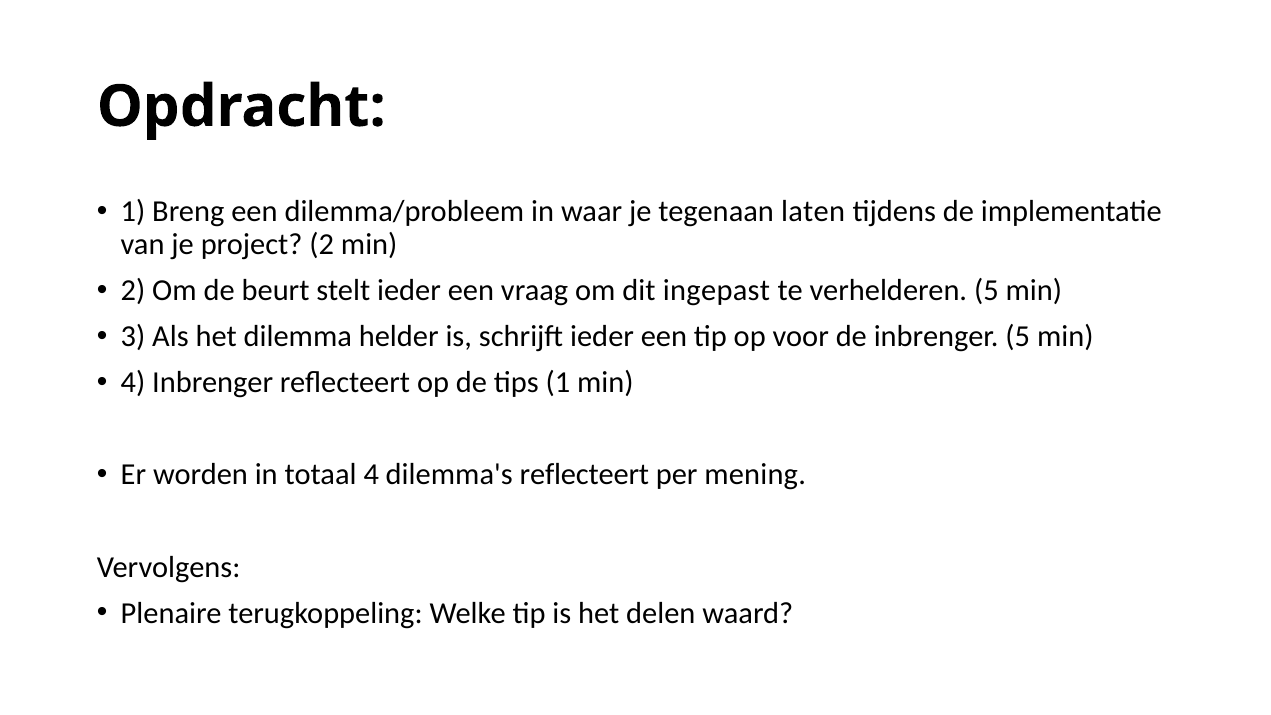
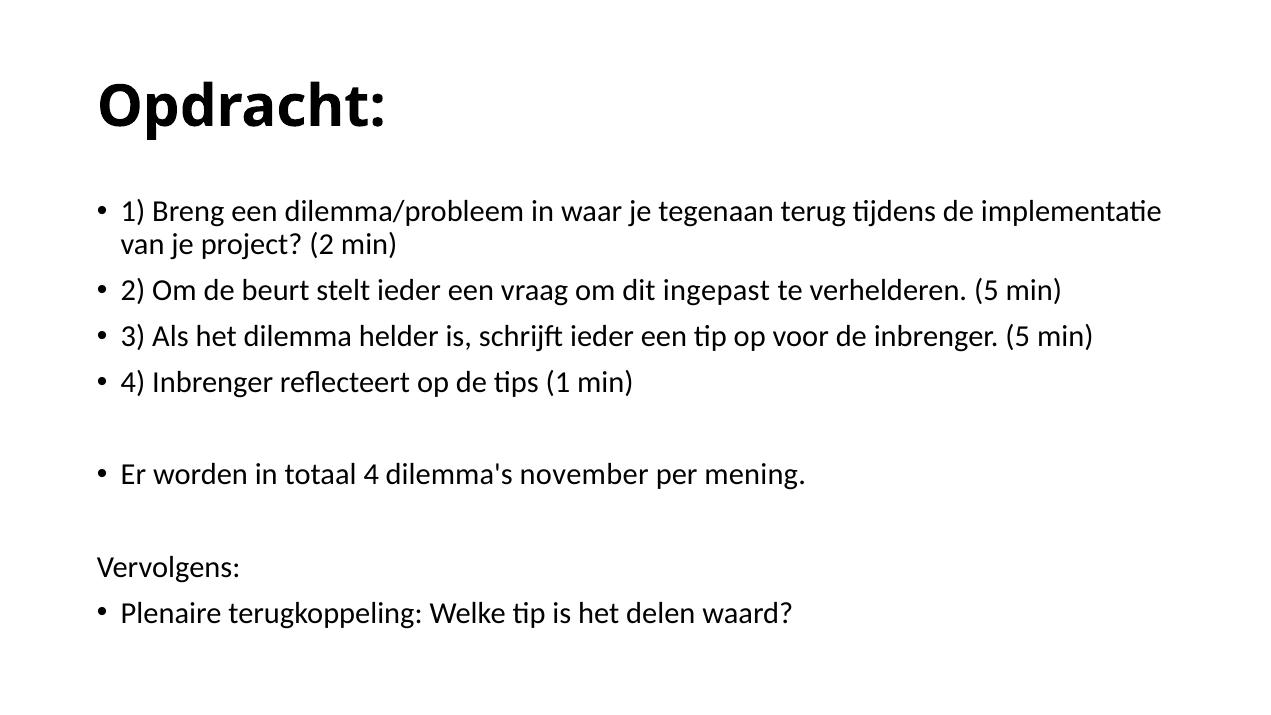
laten: laten -> terug (813, 211)
dilemma's reflecteert: reflecteert -> november (584, 475)
